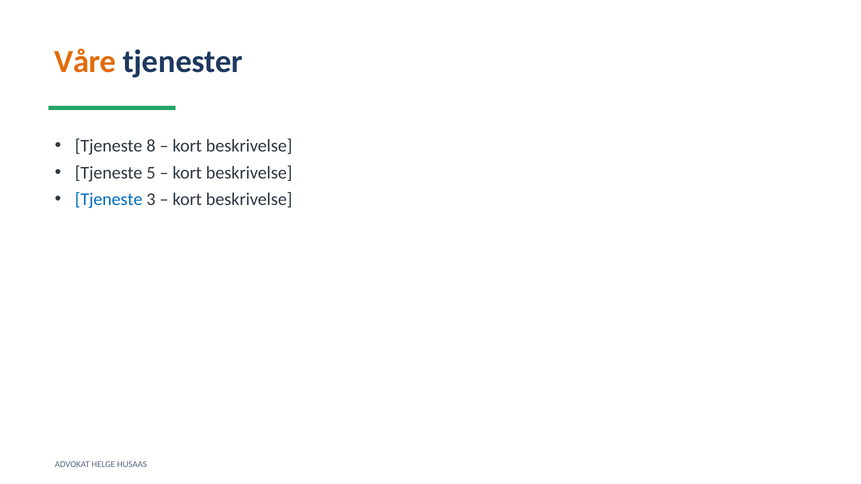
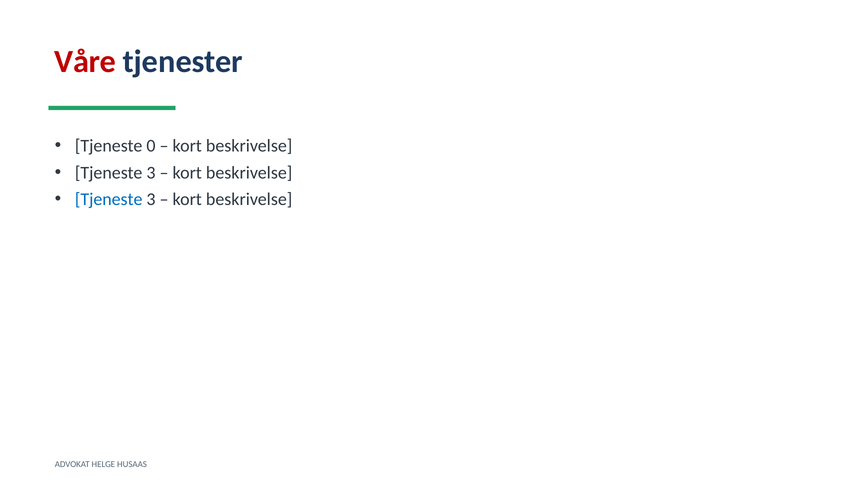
Våre colour: orange -> red (85, 61)
8: 8 -> 0 (151, 146)
5: 5 -> 3 (151, 173)
